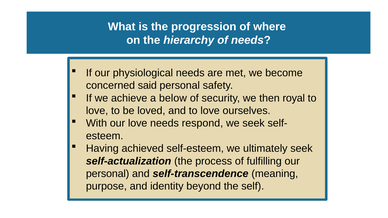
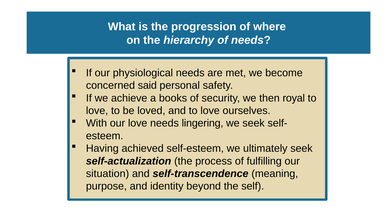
below: below -> books (173, 98)
respond: respond -> lingering (203, 123)
personal: personal -> situation (108, 174)
